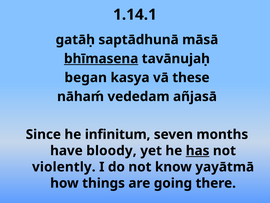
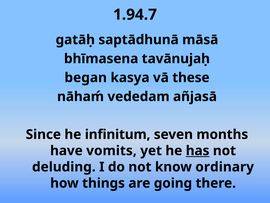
1.14.1: 1.14.1 -> 1.94.7 (135, 15)
bhīmasena underline: present -> none (101, 59)
bloody: bloody -> vomits (111, 150)
violently: violently -> deluding (64, 167)
yayātmā: yayātmā -> ordinary (225, 167)
